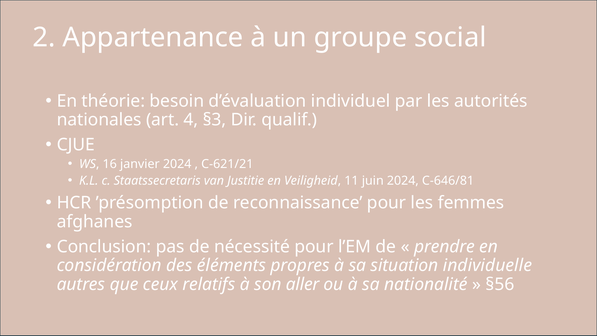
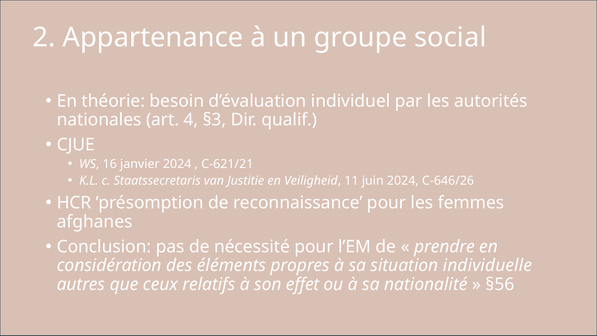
C-646/81: C-646/81 -> C-646/26 (448, 180)
aller: aller -> effet (303, 284)
